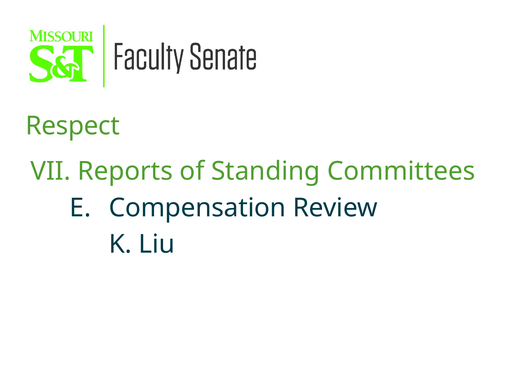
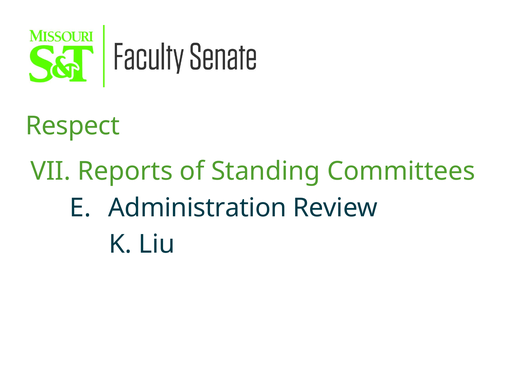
Compensation: Compensation -> Administration (197, 208)
